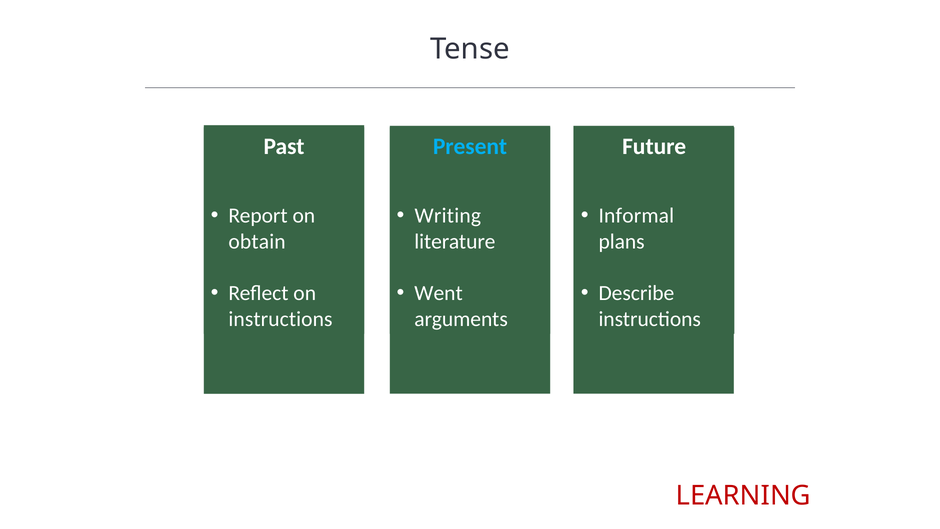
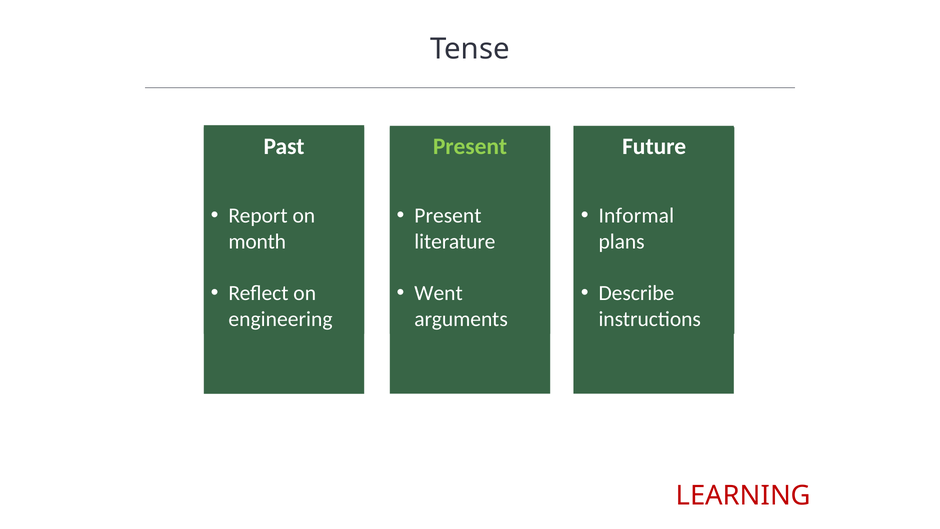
Present colour: light blue -> light green (470, 146)
Writing: Writing -> Present (448, 215)
obtain: obtain -> month (257, 241)
instructions: instructions -> engineering (281, 319)
